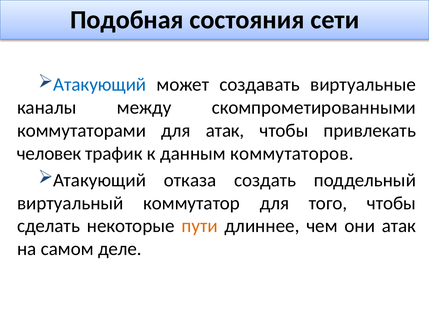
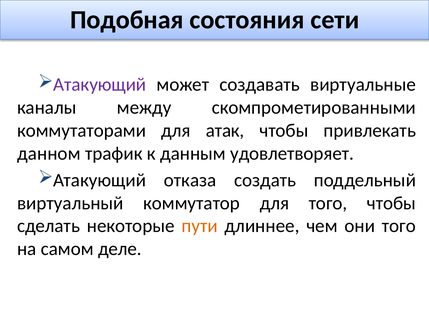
Атакующий colour: blue -> purple (100, 85)
человек: человек -> данном (49, 153)
коммутаторов: коммутаторов -> удовлетворяет (292, 153)
они атак: атак -> того (399, 226)
